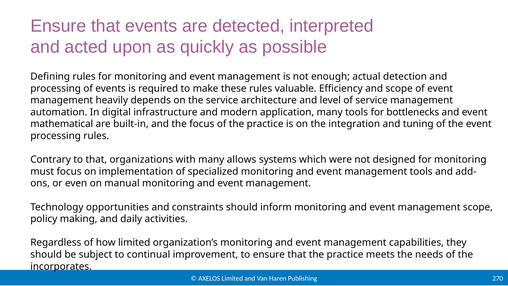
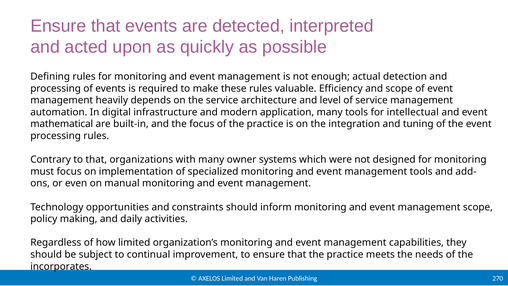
bottlenecks: bottlenecks -> intellectual (413, 112)
allows: allows -> owner (242, 159)
